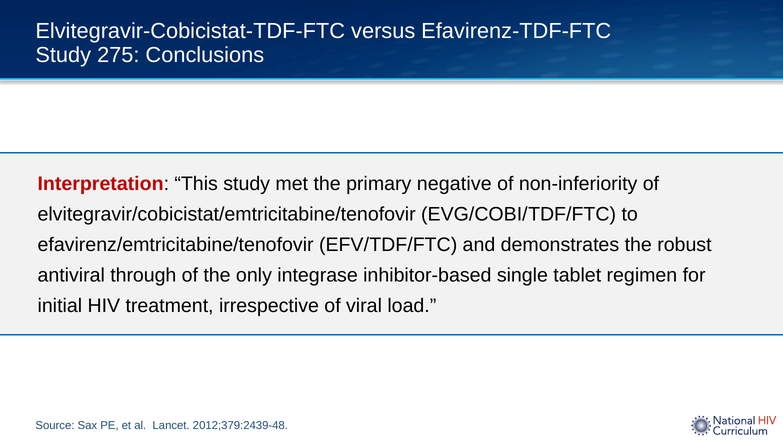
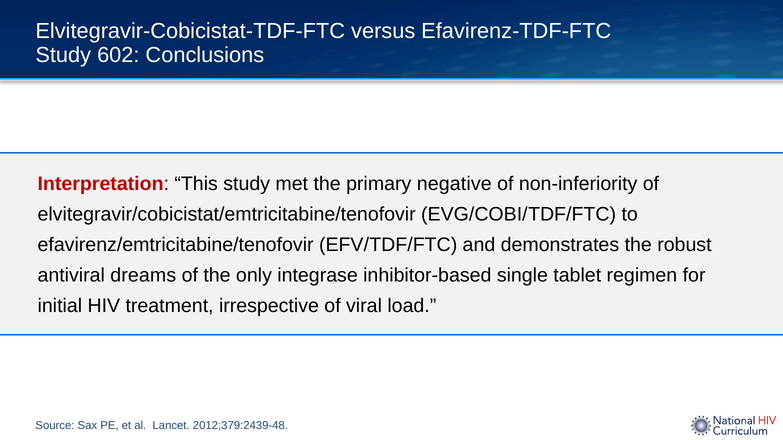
275: 275 -> 602 (118, 55)
through: through -> dreams (143, 275)
